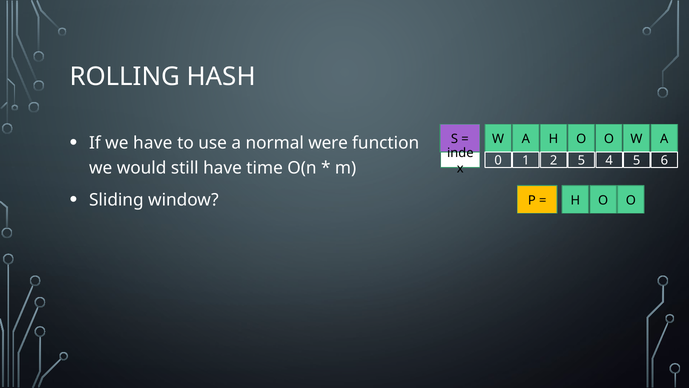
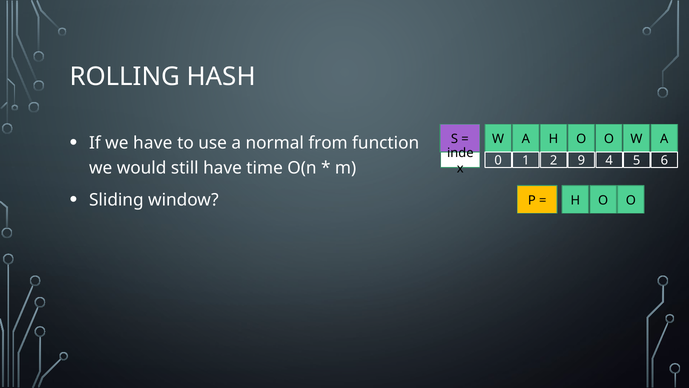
were: were -> from (328, 143)
2 5: 5 -> 9 (581, 161)
